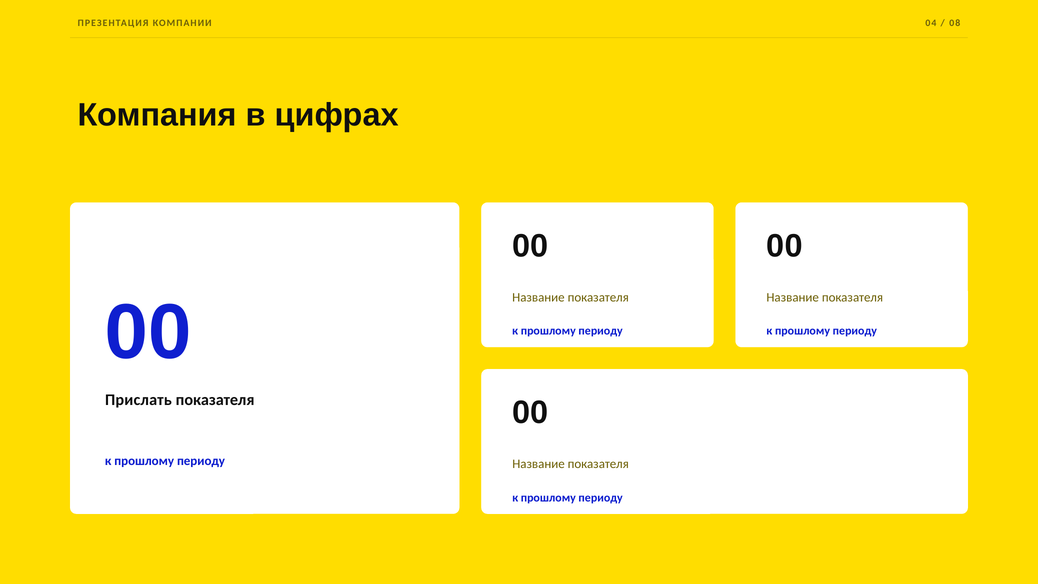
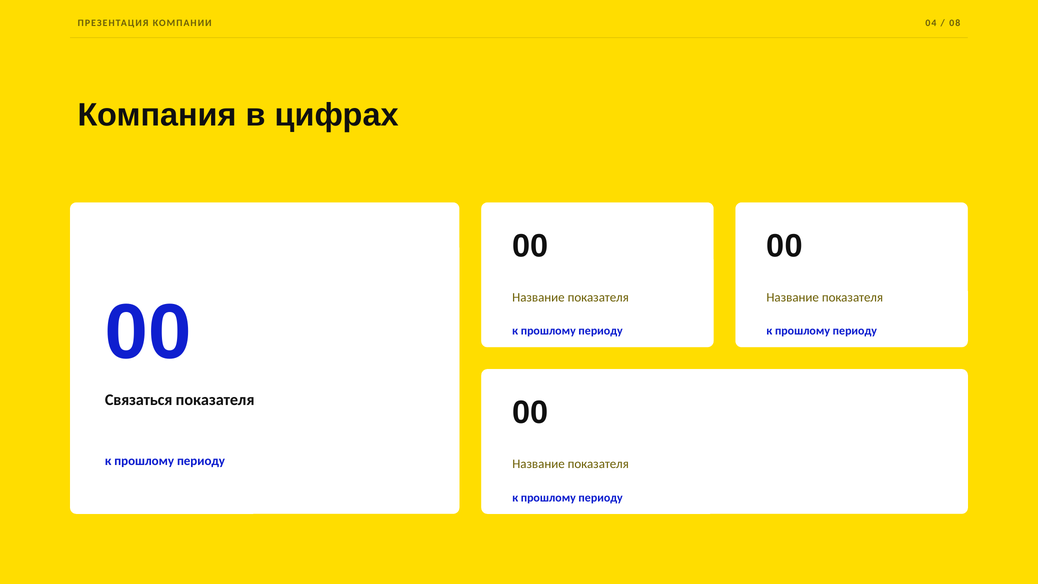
Прислать: Прислать -> Связаться (139, 400)
